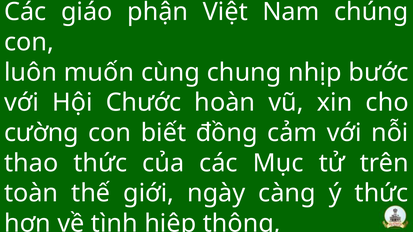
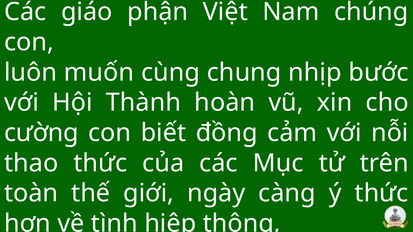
Chước: Chước -> Thành (143, 103)
